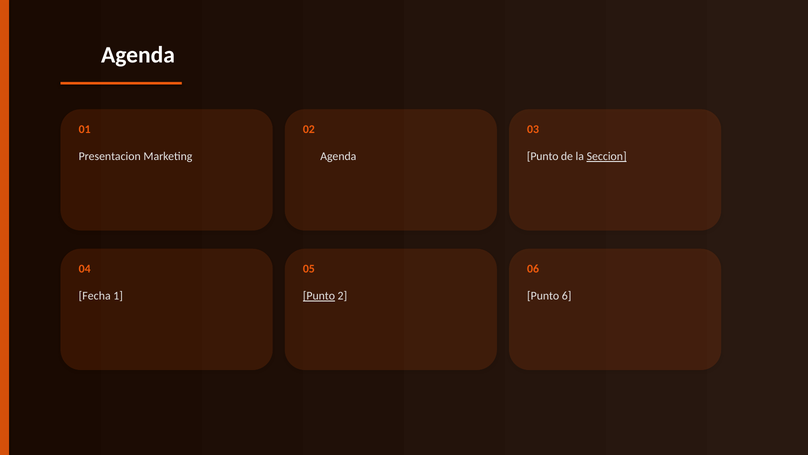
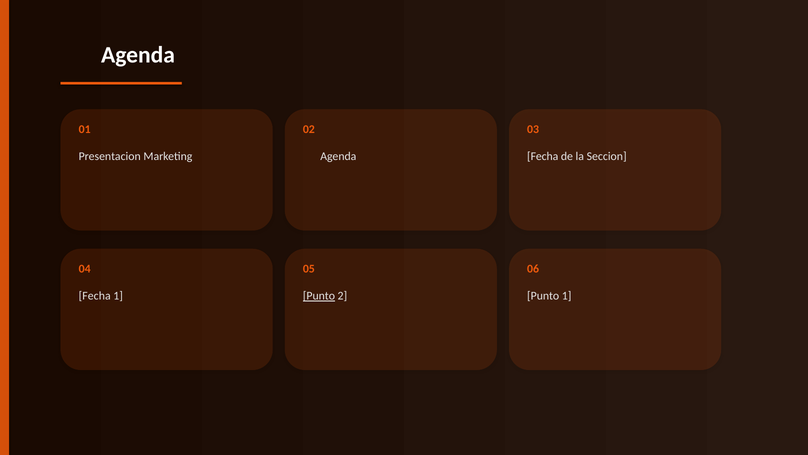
Punto: Punto -> Fecha (543, 156)
Seccion underline: present -> none (607, 156)
Punto 6: 6 -> 1 (567, 296)
